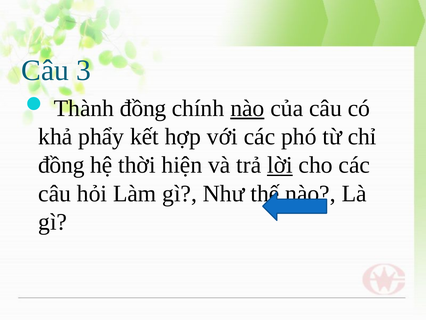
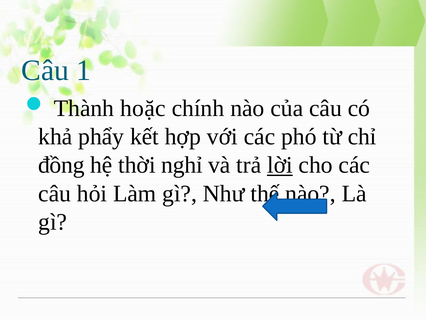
3: 3 -> 1 (84, 70)
Thành đồng: đồng -> hoặc (143, 108)
nào underline: present -> none (247, 108)
hiện: hiện -> nghỉ (182, 165)
